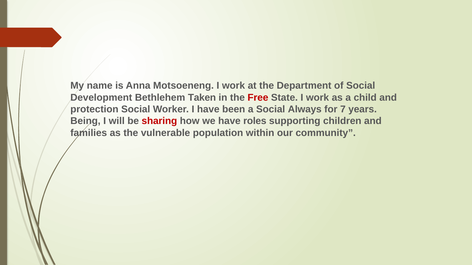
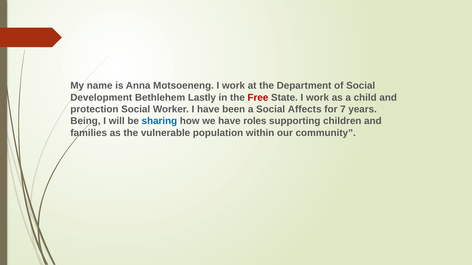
Taken: Taken -> Lastly (202, 98)
Always: Always -> Affects (305, 109)
sharing colour: red -> blue (159, 121)
